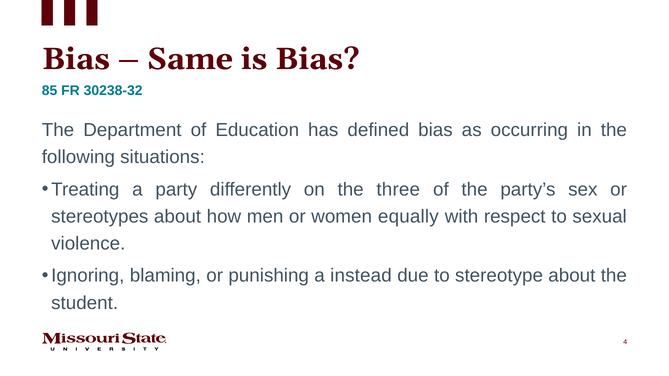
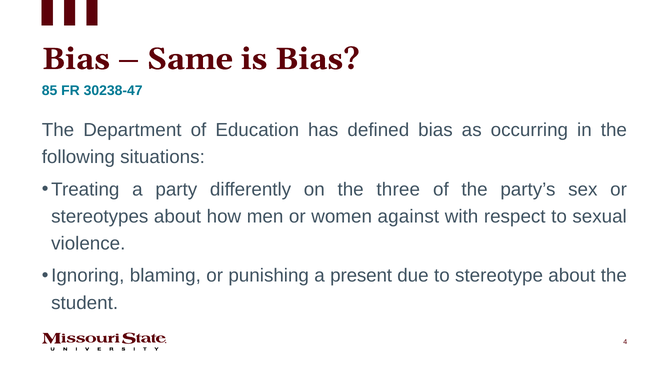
30238-32: 30238-32 -> 30238-47 (113, 91)
equally: equally -> against (408, 217)
instead: instead -> present (361, 276)
